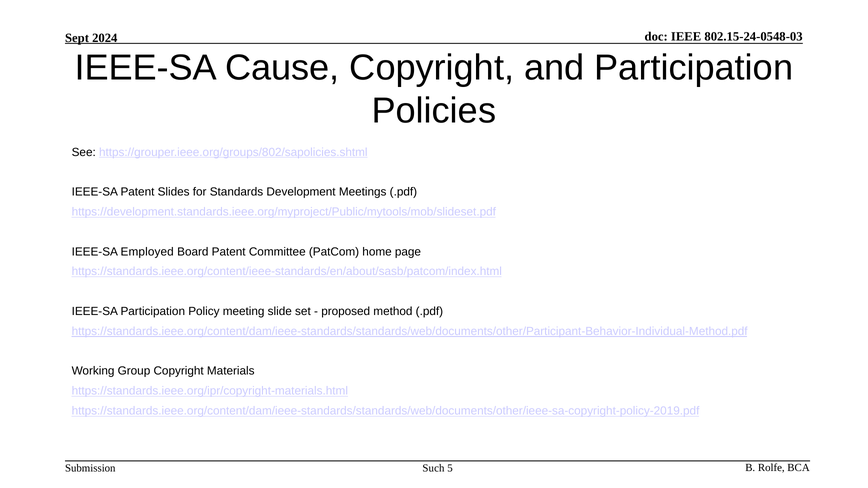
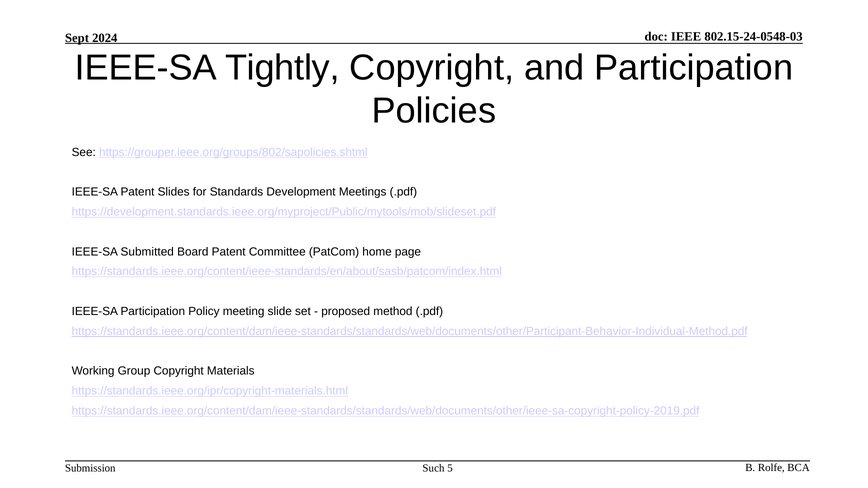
Cause: Cause -> Tightly (282, 68)
Employed: Employed -> Submitted (147, 252)
